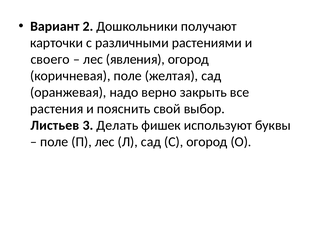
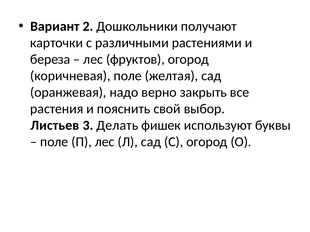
своего: своего -> береза (50, 59)
явления: явления -> фруктов (135, 59)
